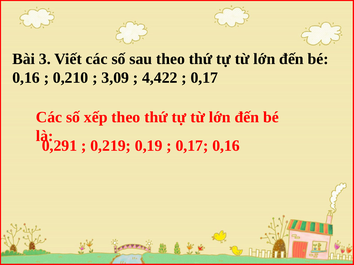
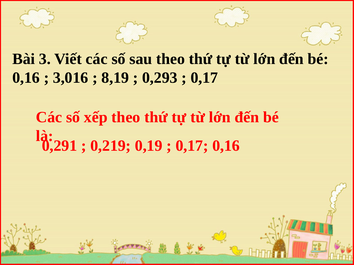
0,210: 0,210 -> 3,016 (71, 78)
3,09: 3,09 -> 8,19 (115, 78)
4,422: 4,422 -> 0,293 (160, 78)
